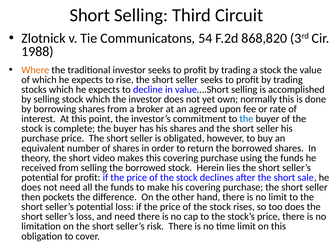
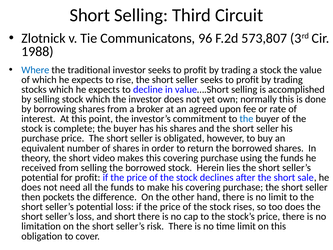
54: 54 -> 96 (205, 38)
868,820: 868,820 -> 573,807 (264, 38)
Where colour: orange -> blue (35, 70)
and need: need -> short (125, 216)
